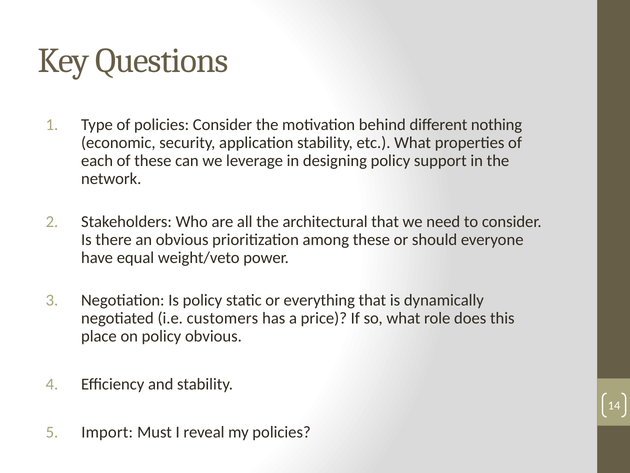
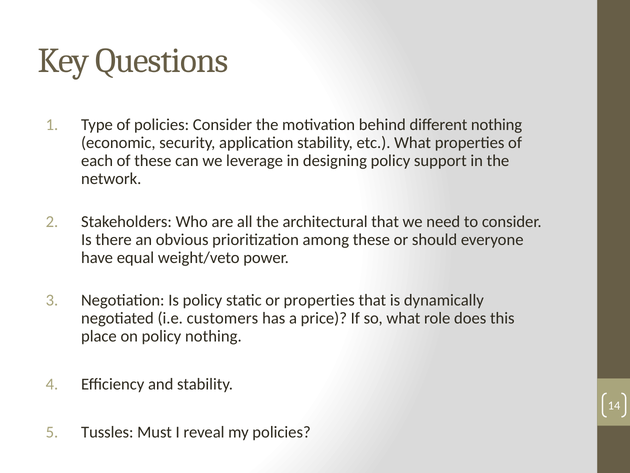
or everything: everything -> properties (319, 300)
policy obvious: obvious -> nothing (213, 336)
Import: Import -> Tussles (107, 432)
